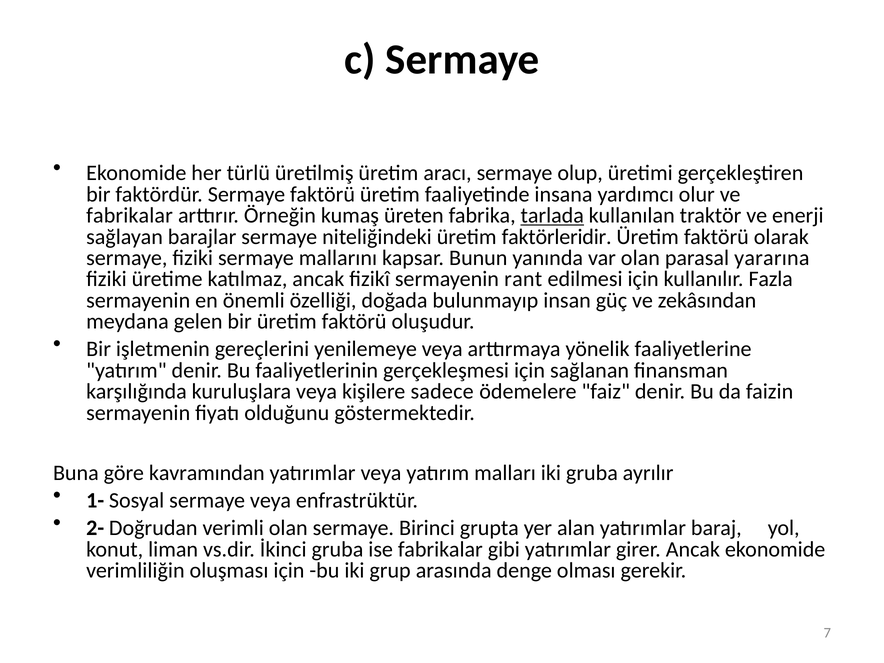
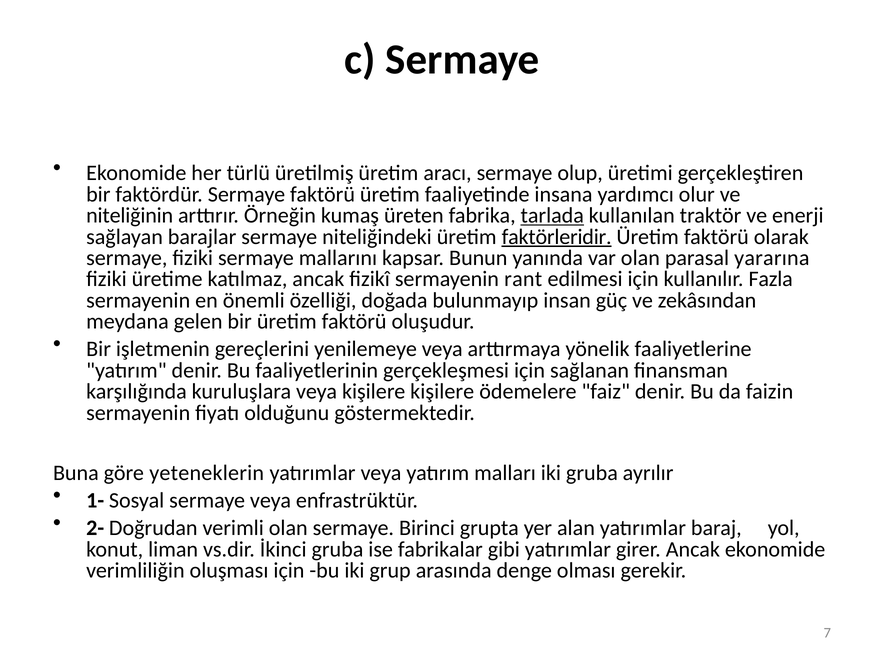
fabrikalar: fabrikalar -> niteliğinin (130, 216)
faktörleridir underline: none -> present (557, 237)
kişilere sadece: sadece -> kişilere (442, 392)
kavramından: kavramından -> yeteneklerin (207, 473)
